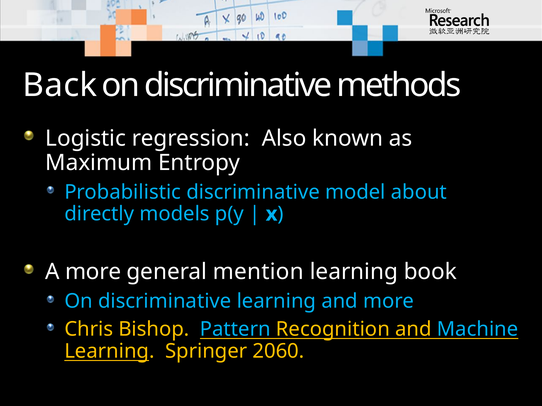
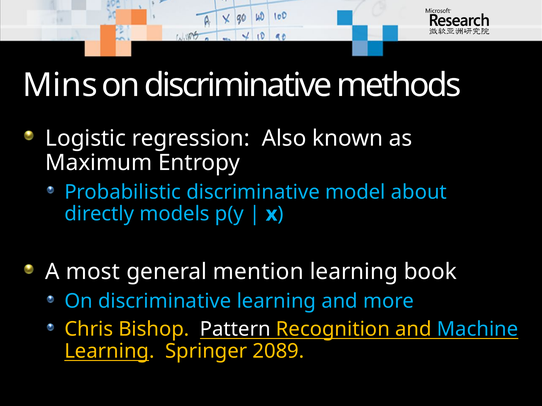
Back: Back -> Mins (60, 85)
A more: more -> most (93, 272)
Pattern colour: light blue -> white (235, 330)
2060: 2060 -> 2089 (278, 352)
